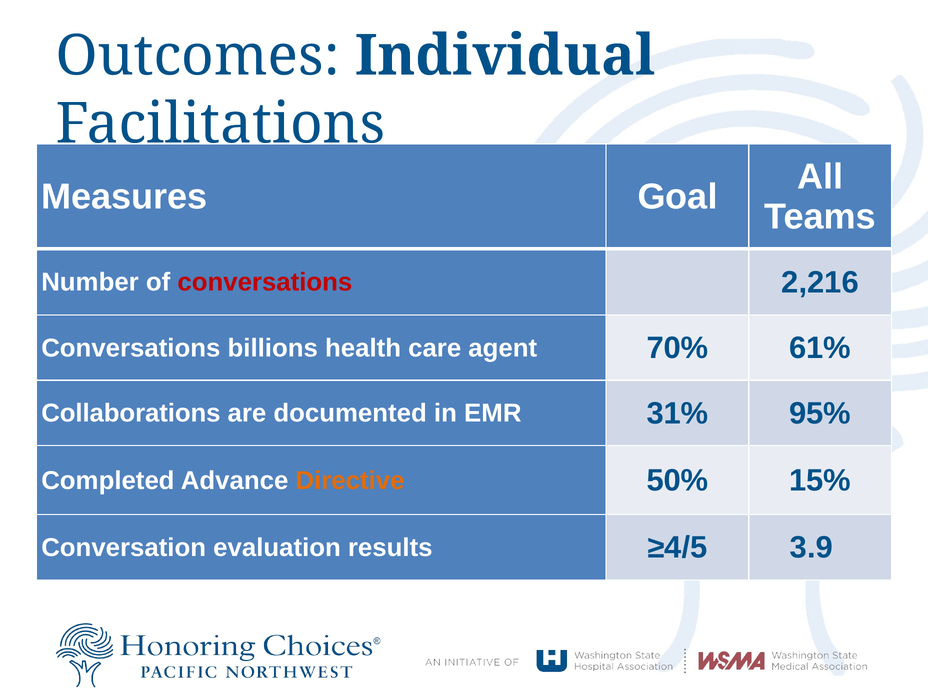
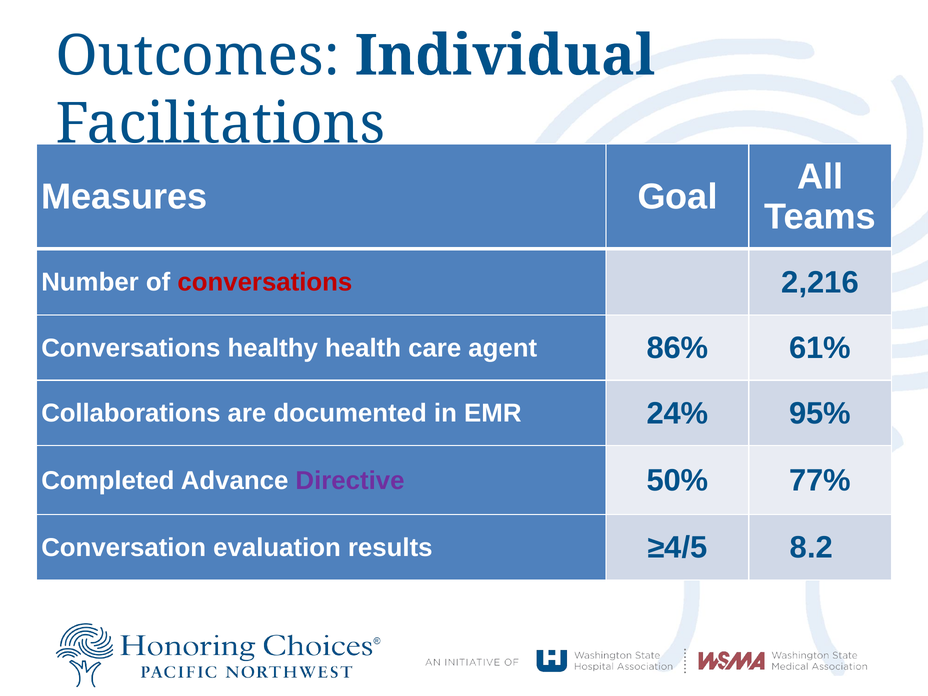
billions: billions -> healthy (273, 348)
70%: 70% -> 86% (678, 348)
31%: 31% -> 24% (678, 413)
Directive colour: orange -> purple (350, 481)
15%: 15% -> 77% (820, 481)
3.9: 3.9 -> 8.2 (811, 548)
